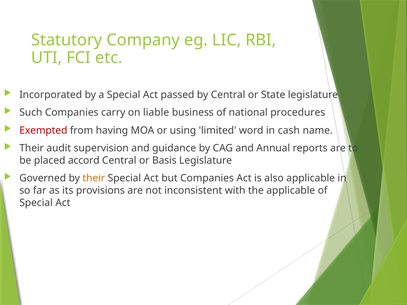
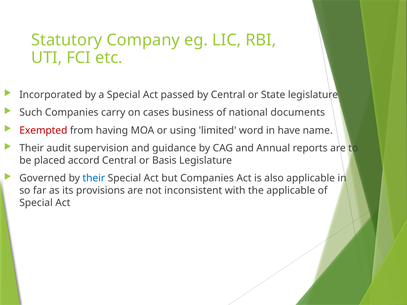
liable: liable -> cases (156, 113)
procedures: procedures -> documents (298, 113)
cash: cash -> have (289, 131)
their colour: orange -> blue (94, 178)
